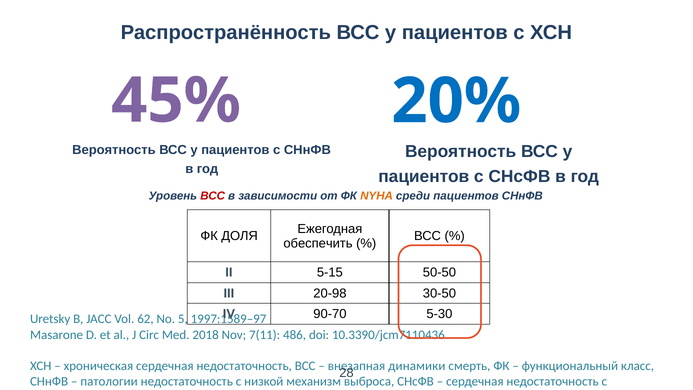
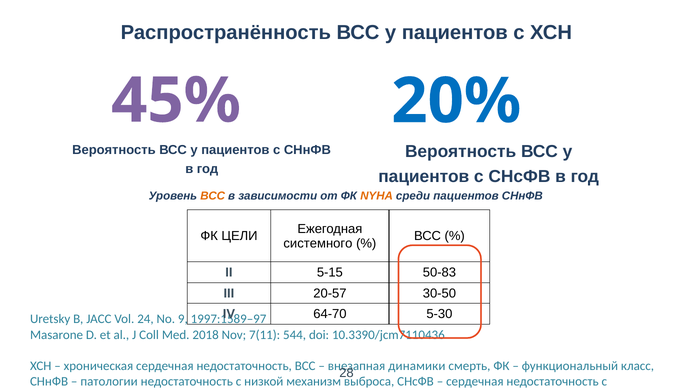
ВСС colour: red -> orange (213, 196)
ДОЛЯ: ДОЛЯ -> ЦЕЛИ (240, 236)
обеспечить: обеспечить -> системного (318, 243)
50-50: 50-50 -> 50-83 (439, 272)
20-98: 20-98 -> 20-57 (330, 293)
90-70: 90-70 -> 64-70 (330, 314)
62: 62 -> 24 (145, 319)
5: 5 -> 9 (183, 319)
Circ: Circ -> Coll (149, 335)
486: 486 -> 544 (295, 335)
